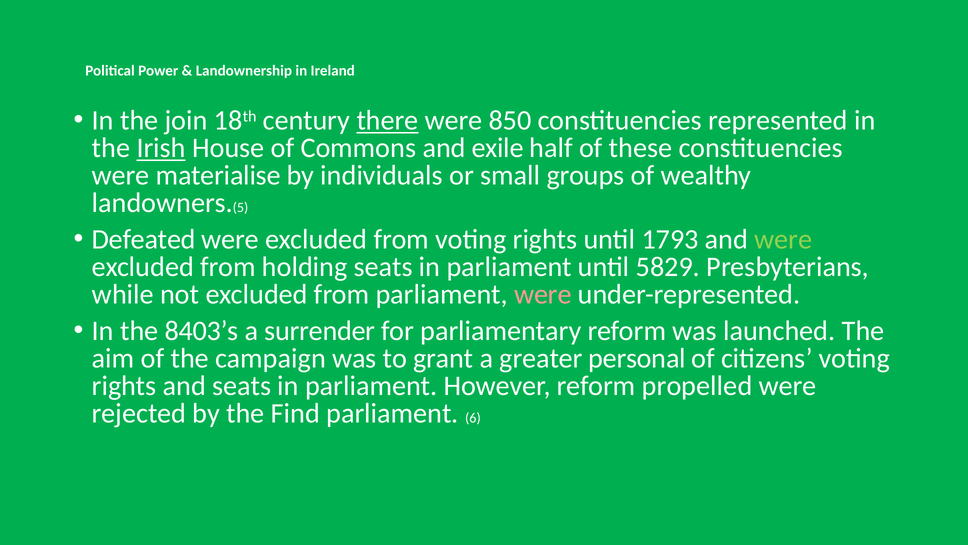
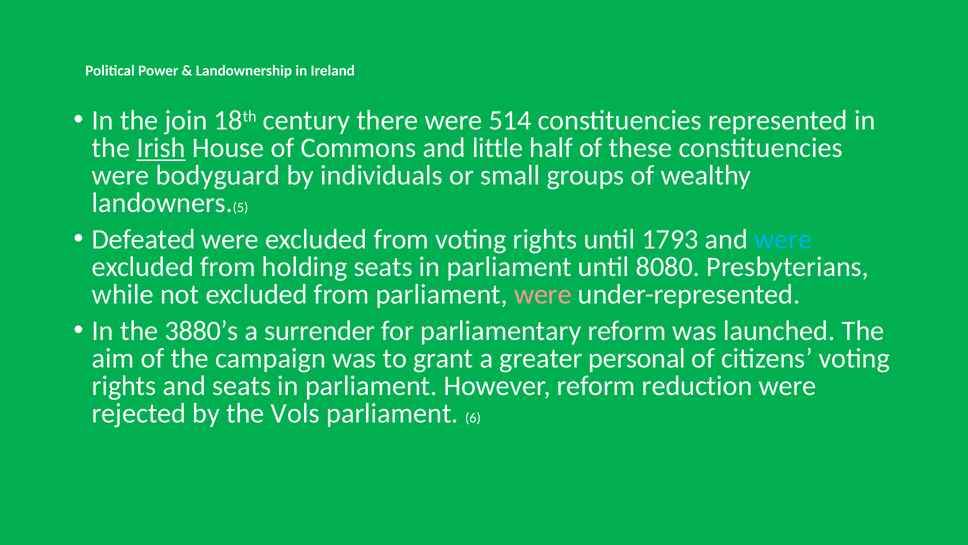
there underline: present -> none (388, 120)
850: 850 -> 514 (510, 120)
exile: exile -> little (498, 148)
materialise: materialise -> bodyguard (218, 175)
were colour: light green -> light blue (783, 239)
5829: 5829 -> 8080 (668, 267)
8403’s: 8403’s -> 3880’s (202, 331)
propelled: propelled -> reduction (697, 386)
Find: Find -> Vols (295, 413)
